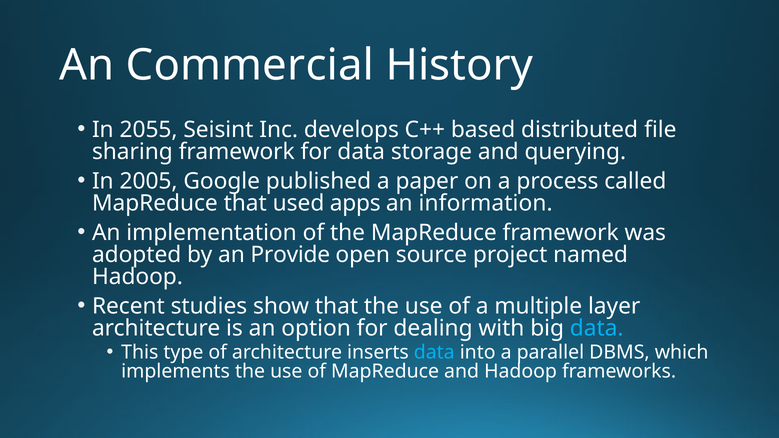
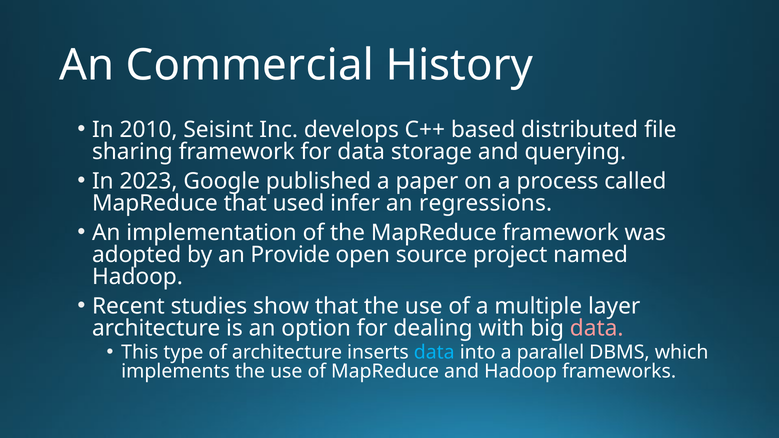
2055: 2055 -> 2010 (149, 130)
2005: 2005 -> 2023 (149, 181)
apps: apps -> infer (355, 203)
information: information -> regressions (486, 203)
data colour: light blue -> pink (597, 328)
